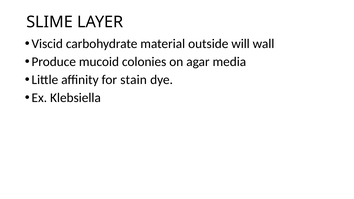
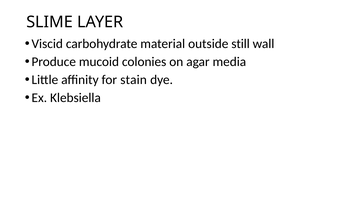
will: will -> still (241, 44)
